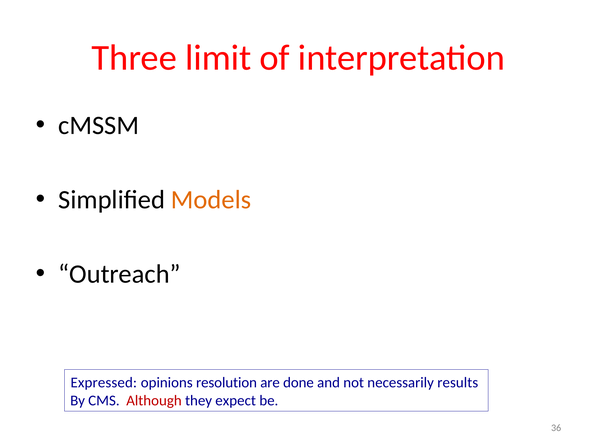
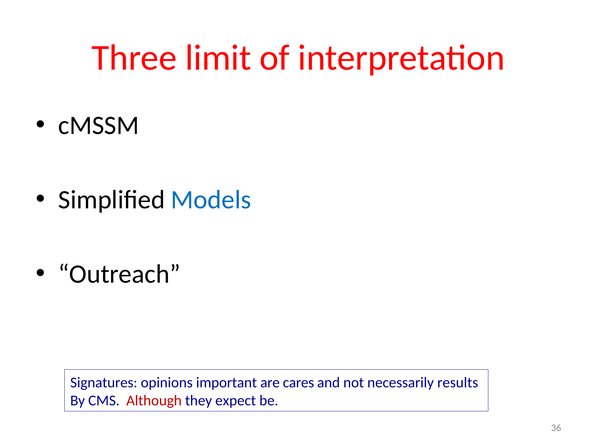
Models colour: orange -> blue (211, 200)
Expressed: Expressed -> Signatures (104, 382)
resolution: resolution -> important (226, 382)
done: done -> cares (298, 382)
